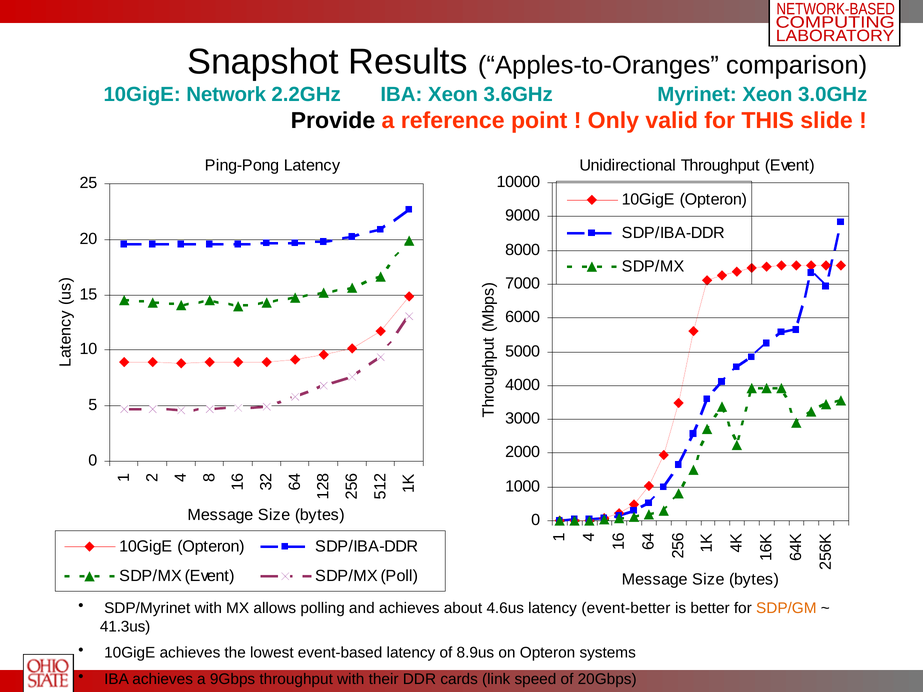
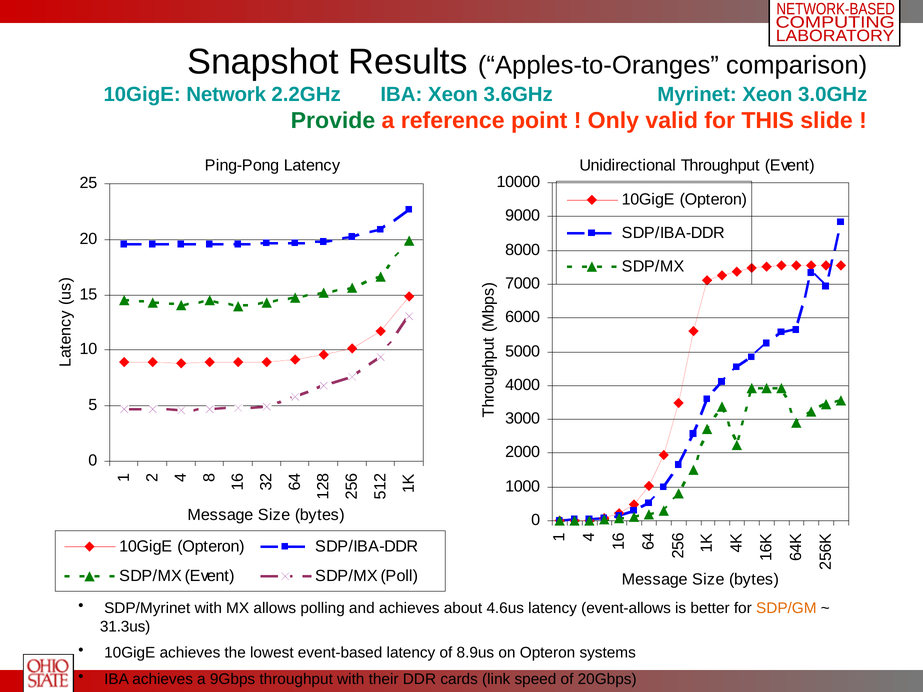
Provide colour: black -> green (333, 121)
event-better: event-better -> event-allows (626, 609)
41.3us: 41.3us -> 31.3us (125, 627)
